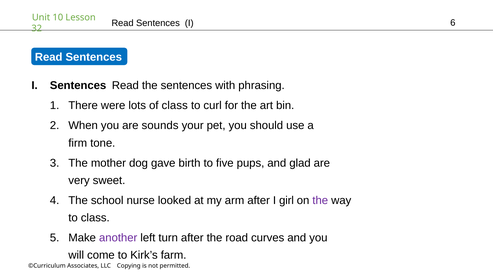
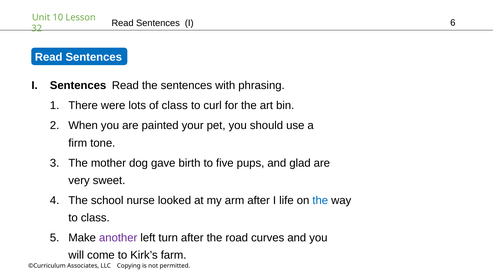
sounds: sounds -> painted (160, 126)
girl: girl -> life (286, 201)
the colour: purple -> blue (320, 201)
